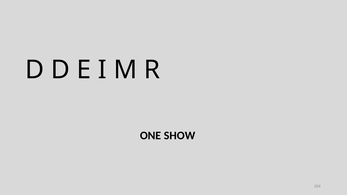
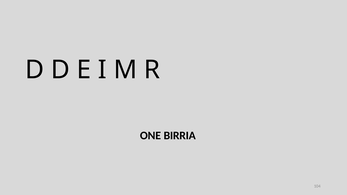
SHOW: SHOW -> BIRRIA (180, 136)
